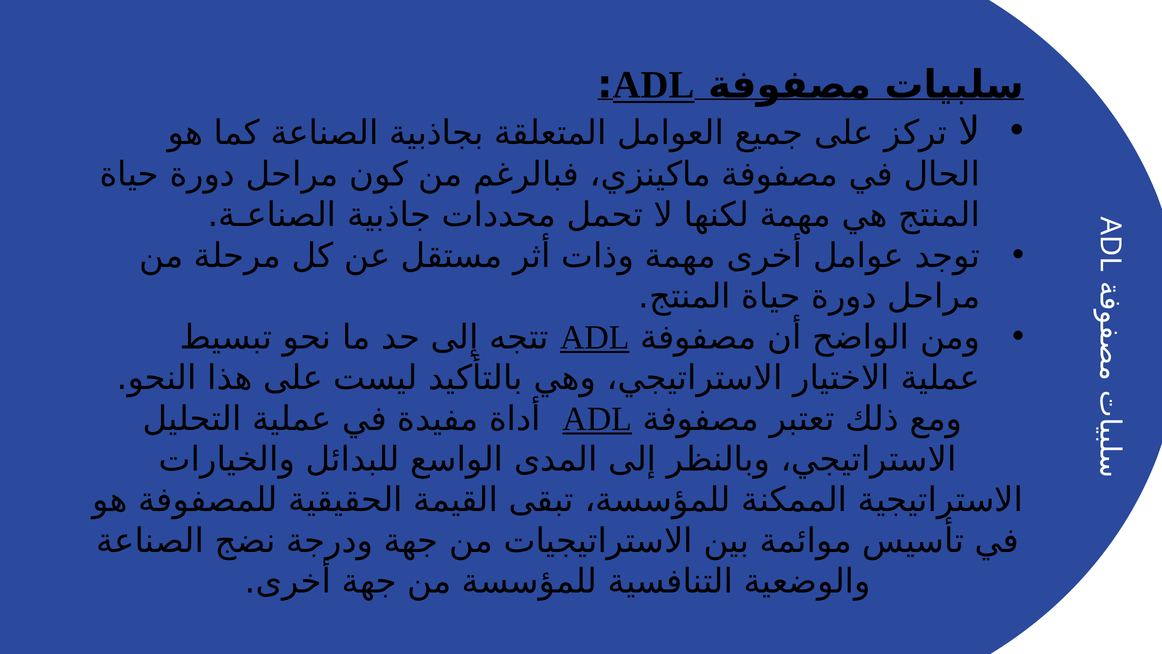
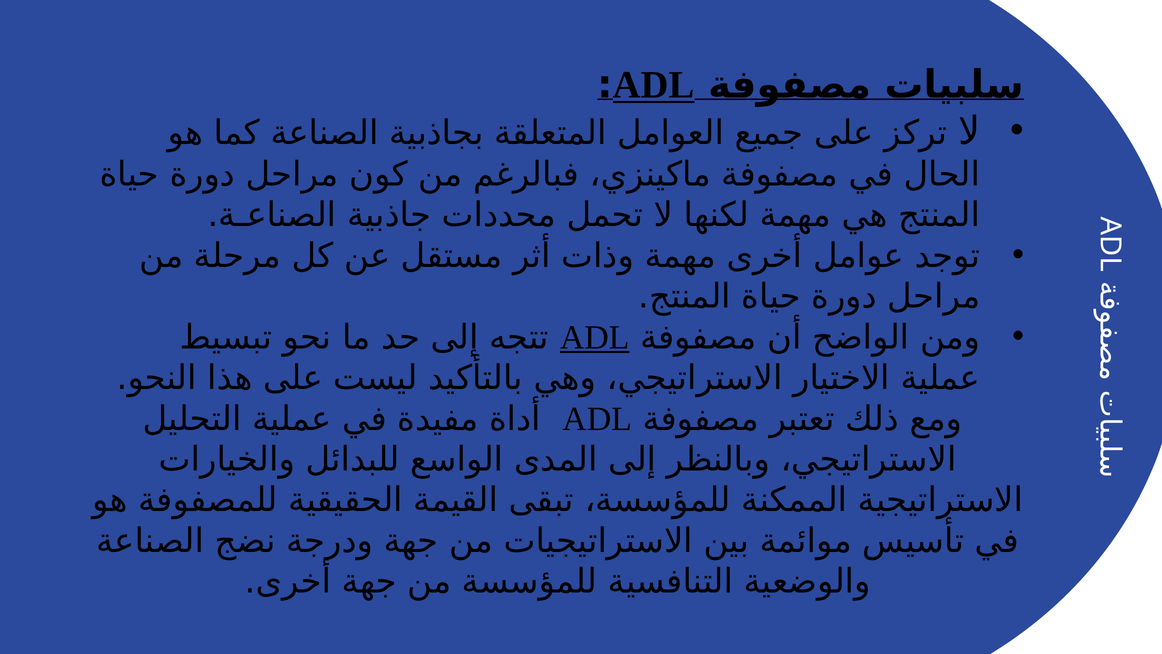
ADL underline: present -> none (597, 419)
